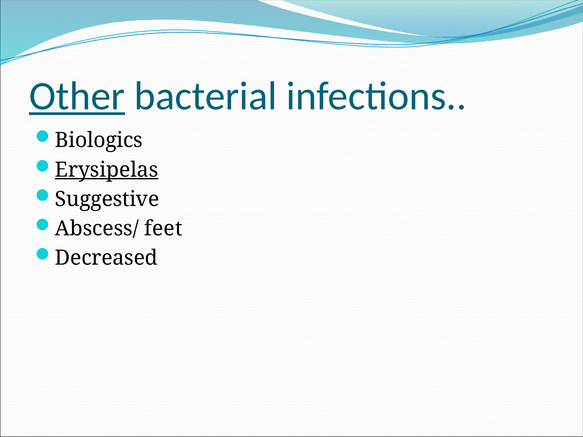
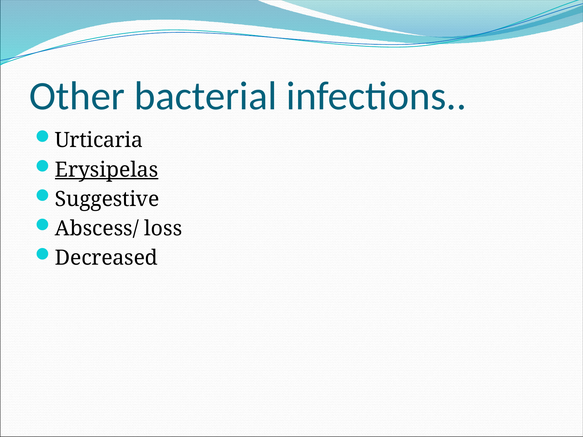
Other underline: present -> none (77, 96)
Biologics: Biologics -> Urticaria (99, 140)
feet: feet -> loss (163, 229)
